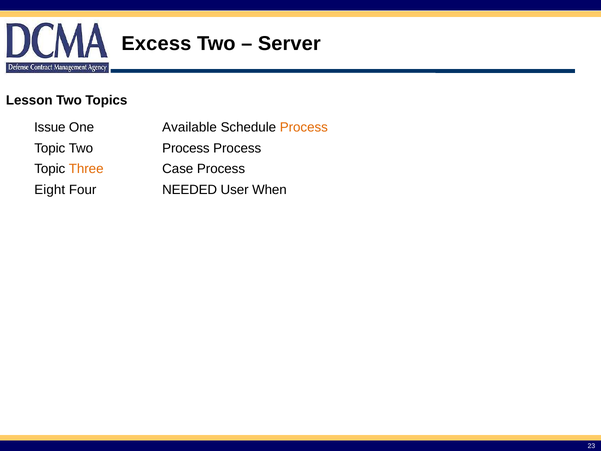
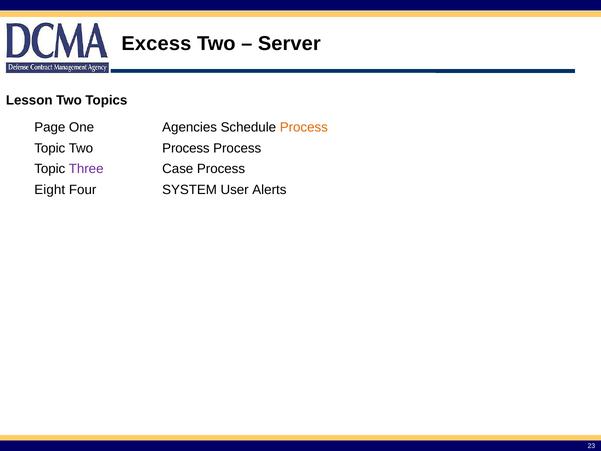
Issue: Issue -> Page (50, 127)
Available: Available -> Agencies (190, 127)
Three colour: orange -> purple (86, 169)
NEEDED: NEEDED -> SYSTEM (190, 190)
When: When -> Alerts (269, 190)
